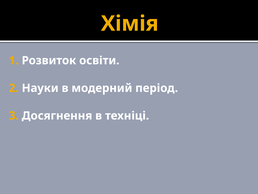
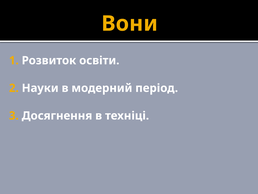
Хімія: Хімія -> Вони (130, 24)
